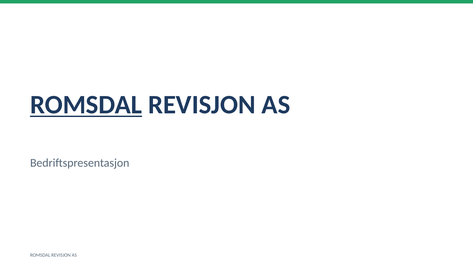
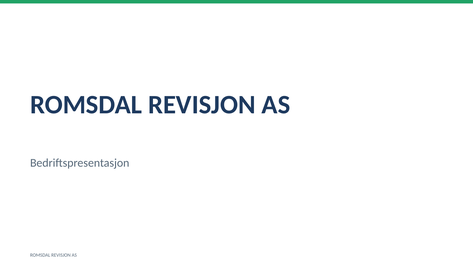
ROMSDAL underline: present -> none (86, 105)
